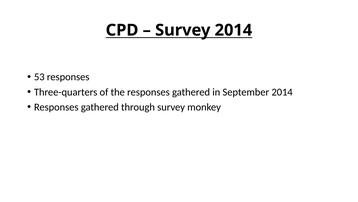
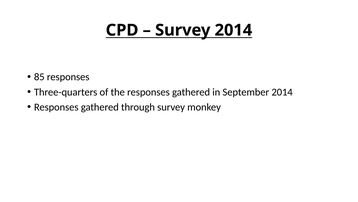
53: 53 -> 85 (39, 77)
